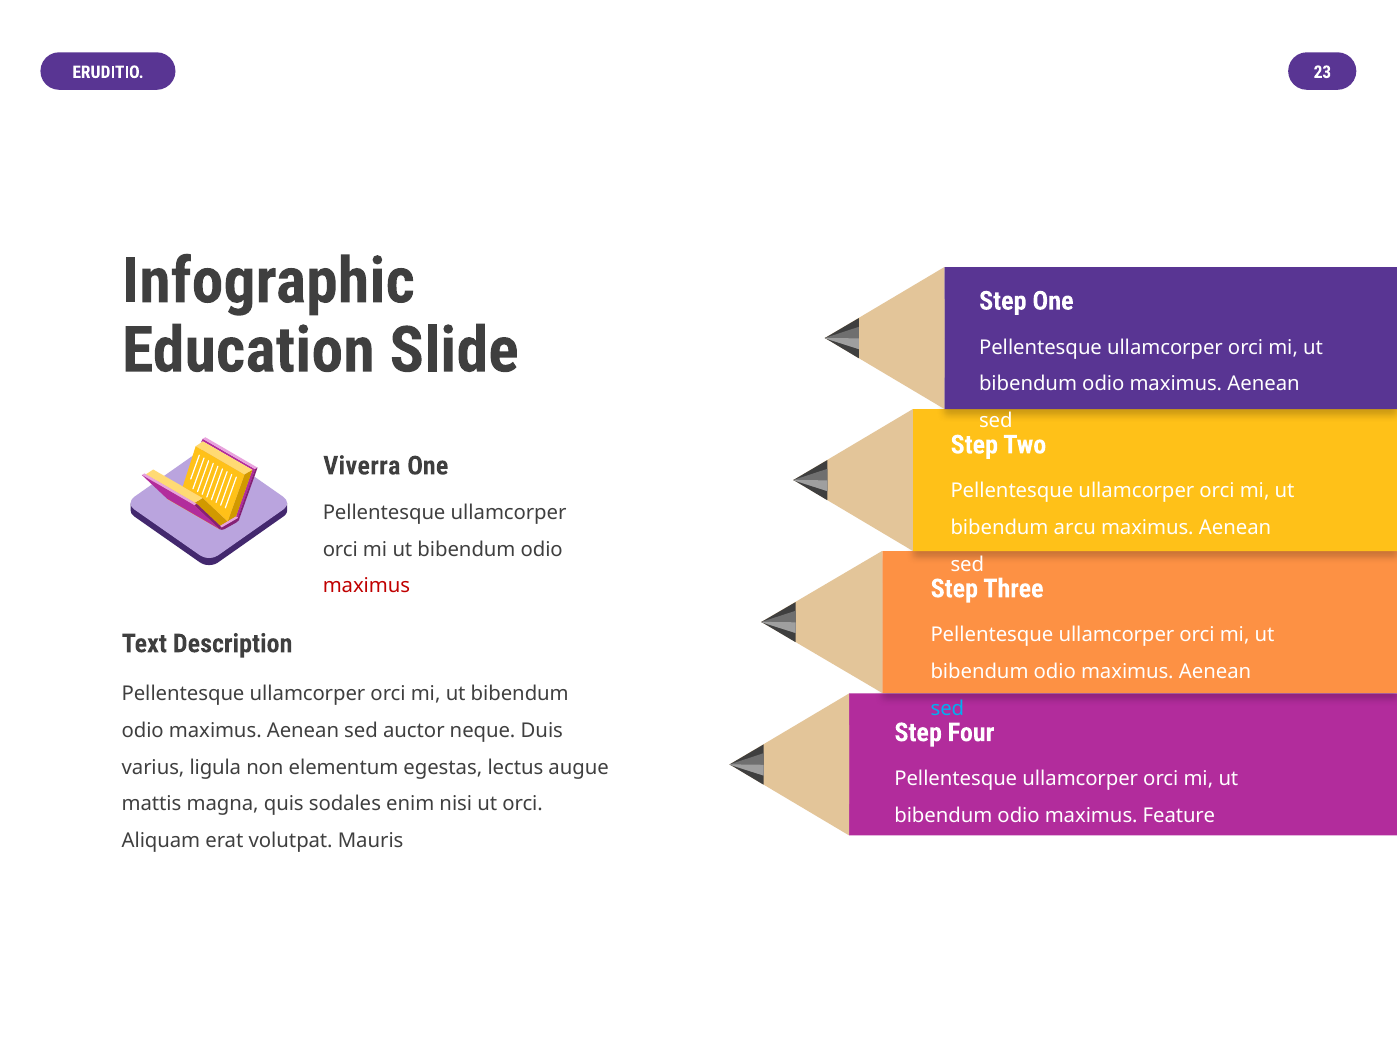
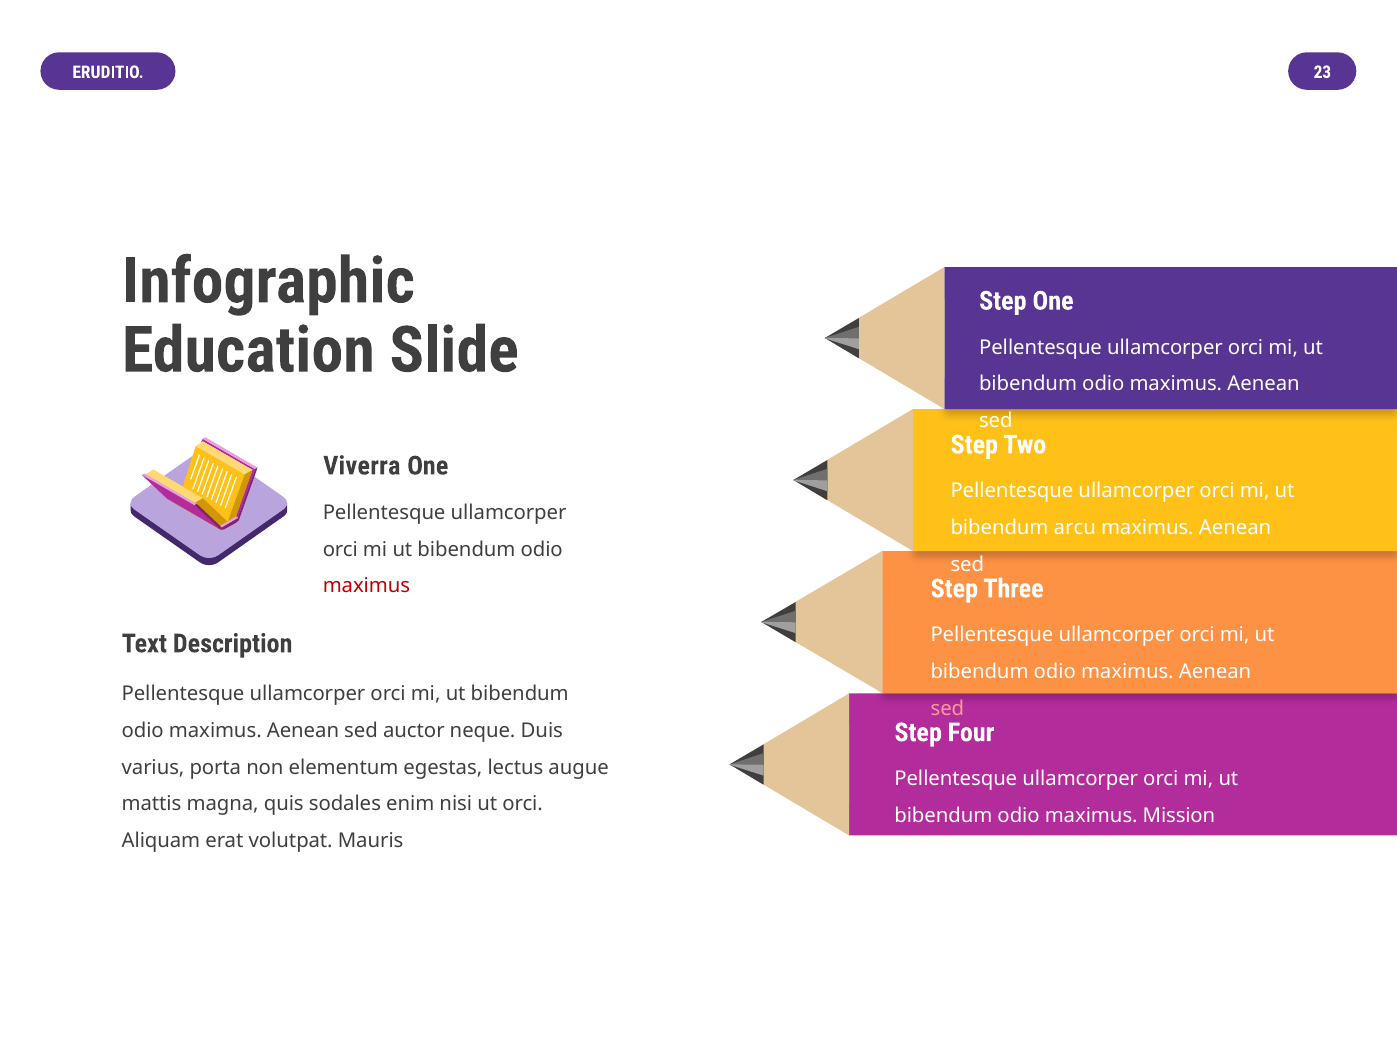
sed colour: light blue -> pink (947, 708)
ligula: ligula -> porta (215, 767)
Feature: Feature -> Mission (1179, 815)
